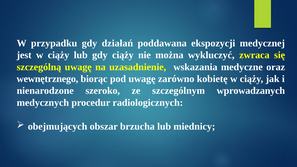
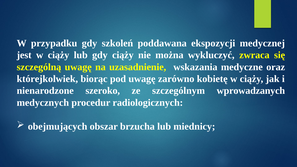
działań: działań -> szkoleń (117, 43)
wewnętrznego: wewnętrznego -> którejkolwiek (47, 79)
